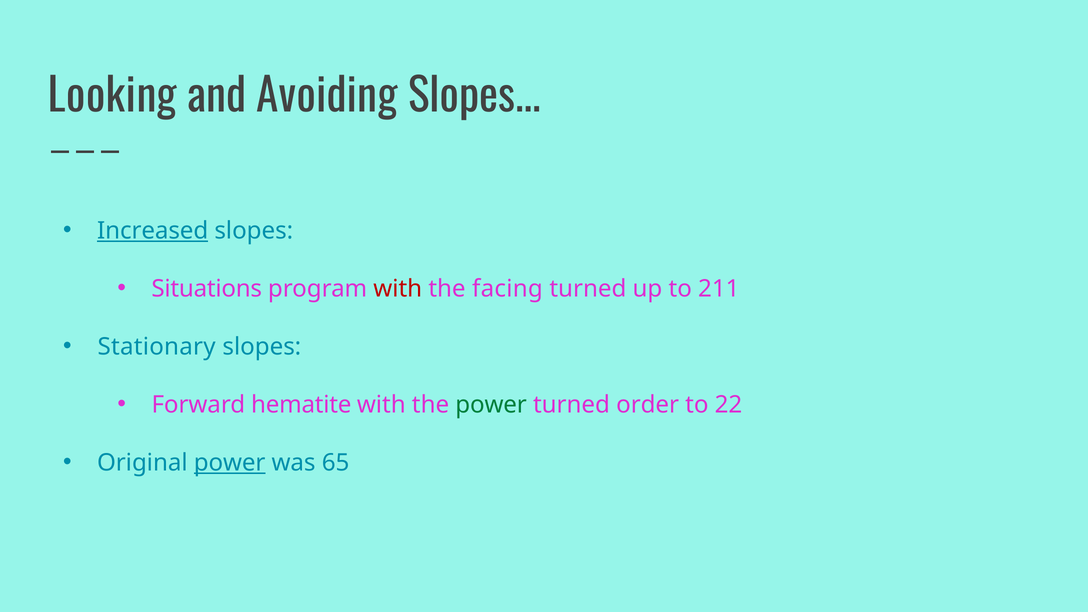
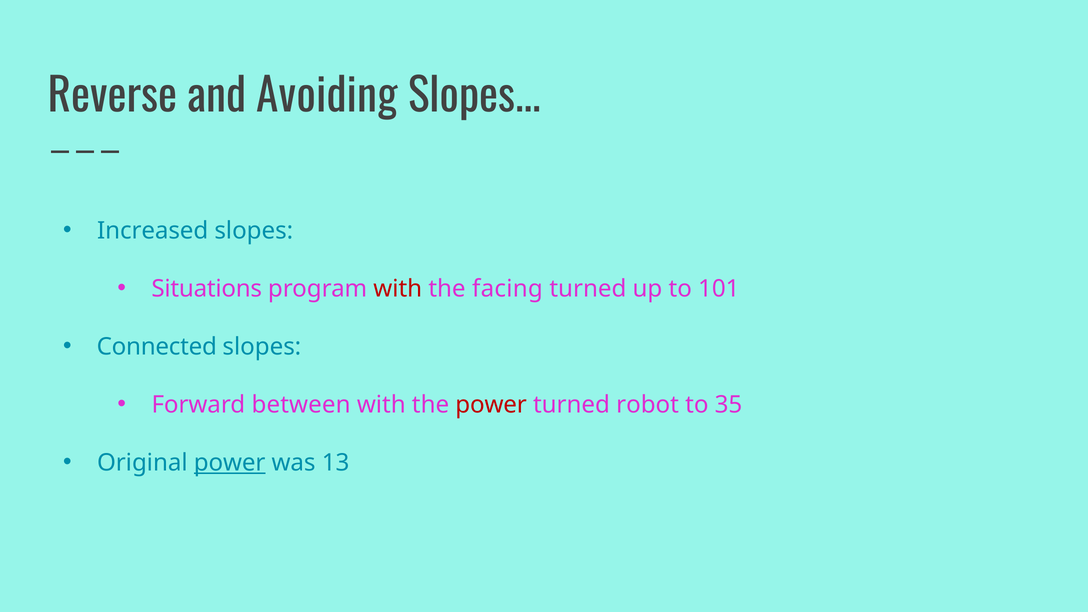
Looking: Looking -> Reverse (113, 97)
Increased underline: present -> none (153, 231)
211: 211 -> 101 (719, 289)
Stationary: Stationary -> Connected (157, 347)
hematite: hematite -> between (301, 405)
power colour: green -> red (491, 405)
order: order -> robot (648, 405)
22: 22 -> 35 (728, 405)
65: 65 -> 13 (336, 463)
